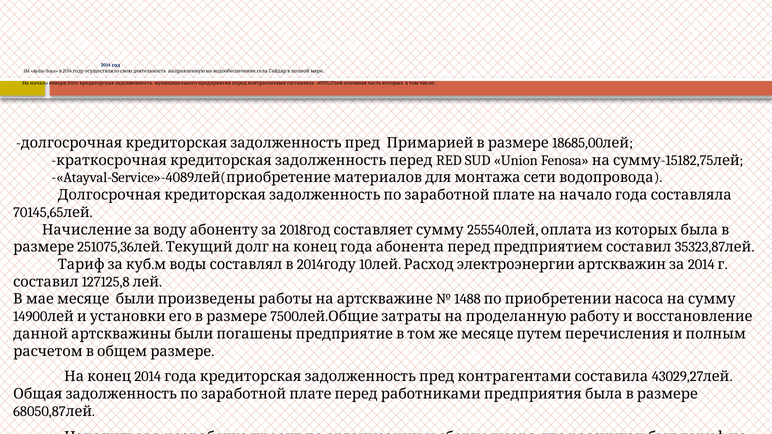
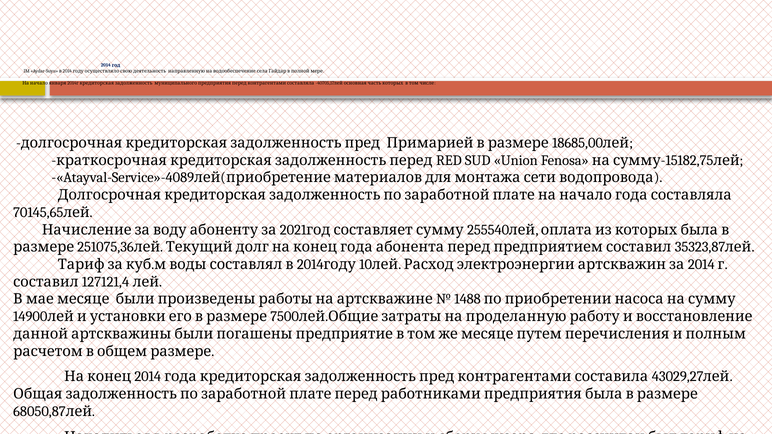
2018: 2018 -> 2021 (293, 230)
127125,8: 127125,8 -> 127121,4 (106, 282)
